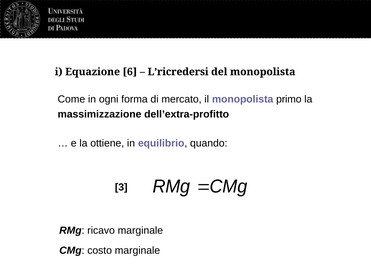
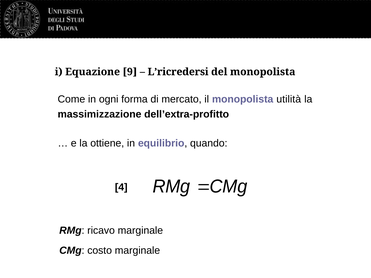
6: 6 -> 9 (130, 72)
primo: primo -> utilità (289, 99)
3: 3 -> 4 (121, 187)
